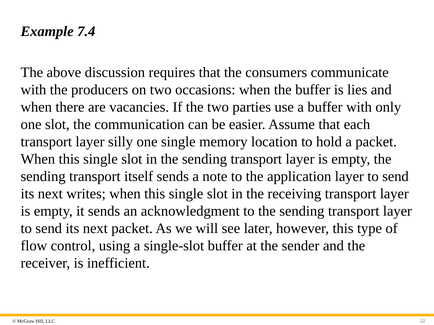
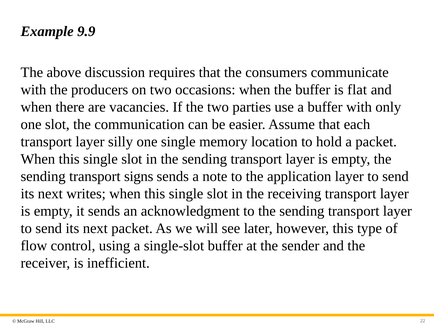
7.4: 7.4 -> 9.9 (86, 32)
lies: lies -> flat (357, 90)
itself: itself -> signs (139, 177)
